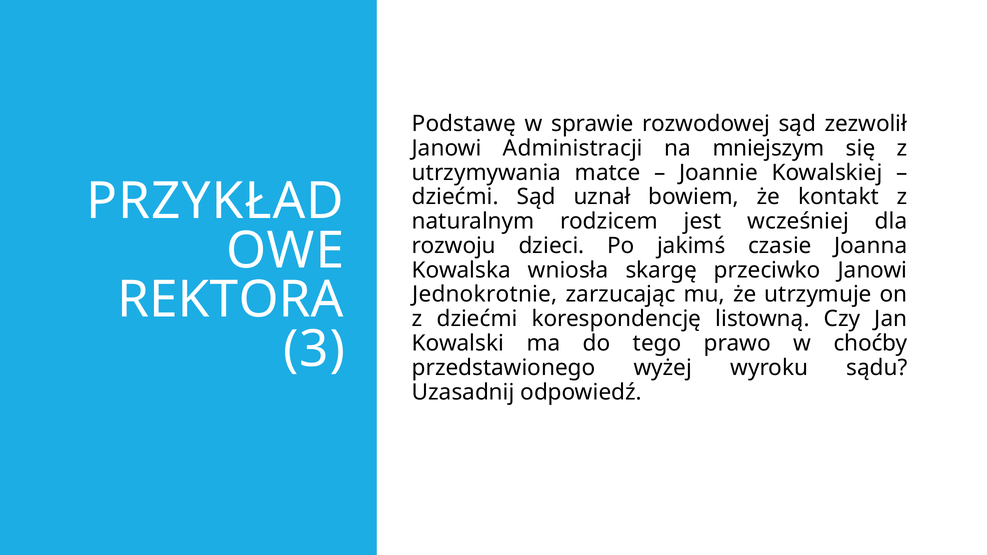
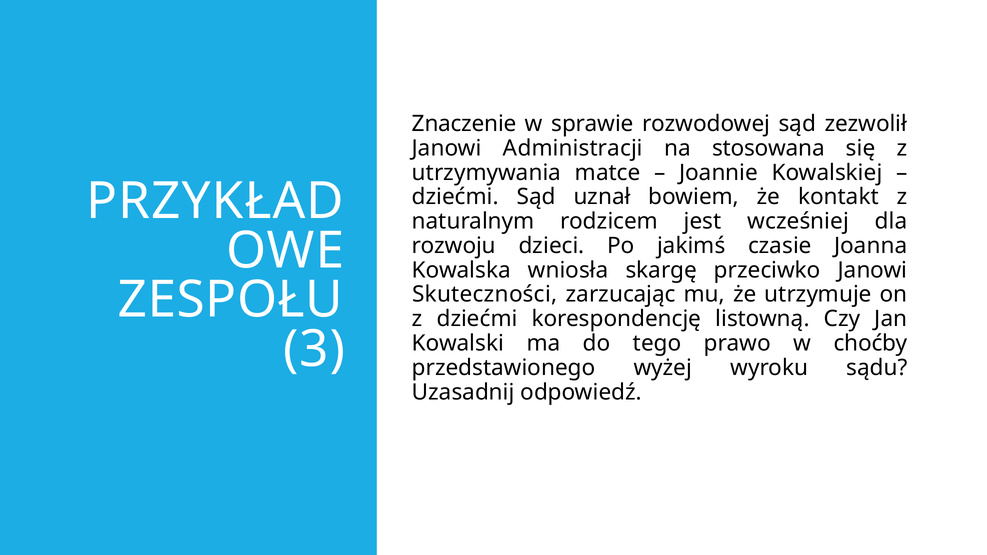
Podstawę: Podstawę -> Znaczenie (464, 124)
mniejszym: mniejszym -> stosowana (769, 148)
REKTORA: REKTORA -> ZESPOŁU (230, 300)
Jednokrotnie: Jednokrotnie -> Skuteczności (485, 295)
